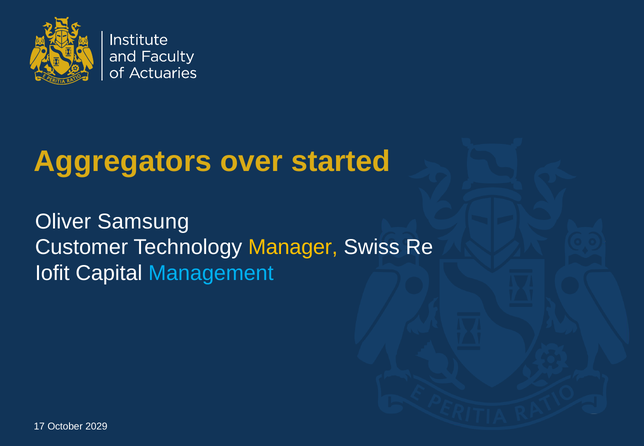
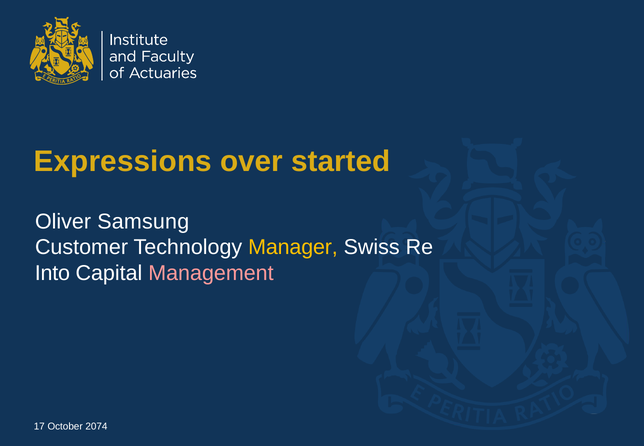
Aggregators: Aggregators -> Expressions (123, 162)
Iofit: Iofit -> Into (52, 273)
Management colour: light blue -> pink (211, 273)
2029: 2029 -> 2074 (96, 426)
